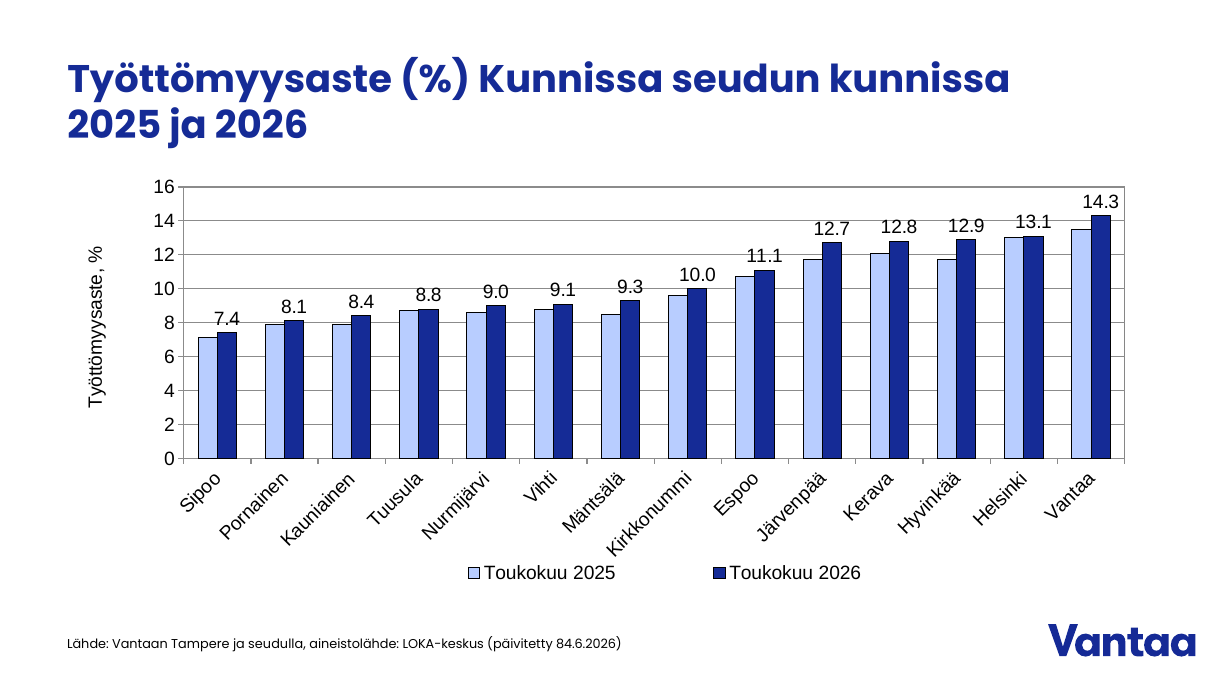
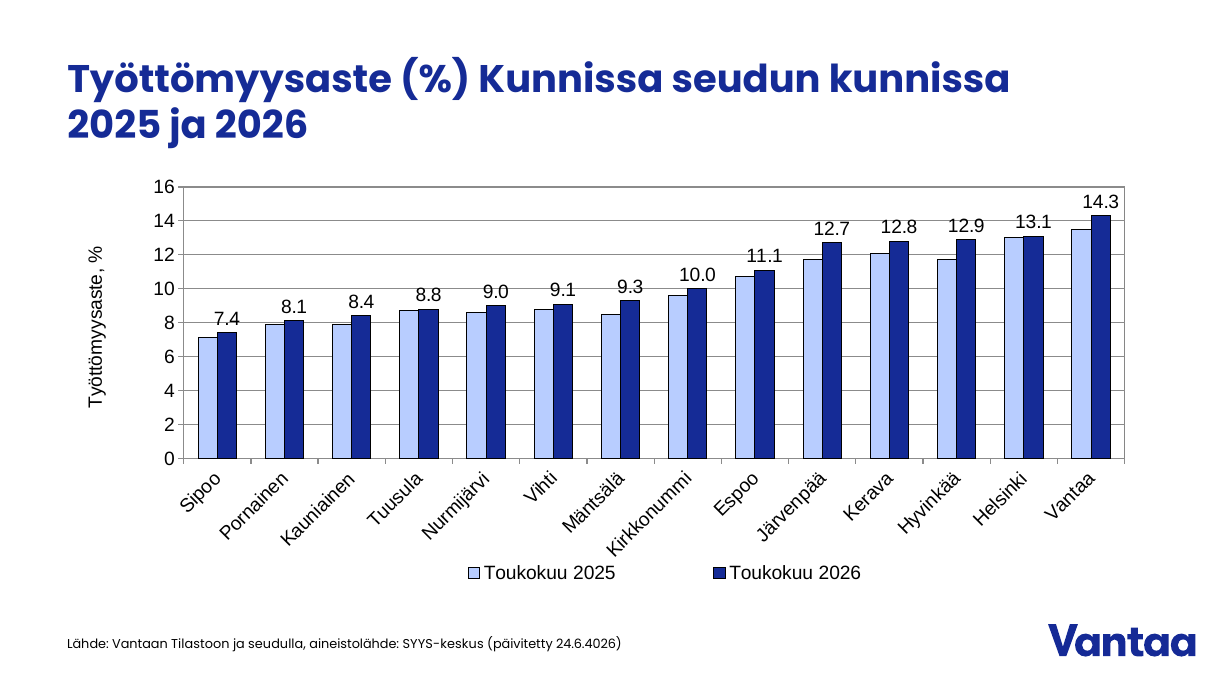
Tampere: Tampere -> Tilastoon (200, 644)
LOKA-keskus: LOKA-keskus -> SYYS-keskus (443, 644)
84.6.2026: 84.6.2026 -> 24.6.4026 (589, 644)
